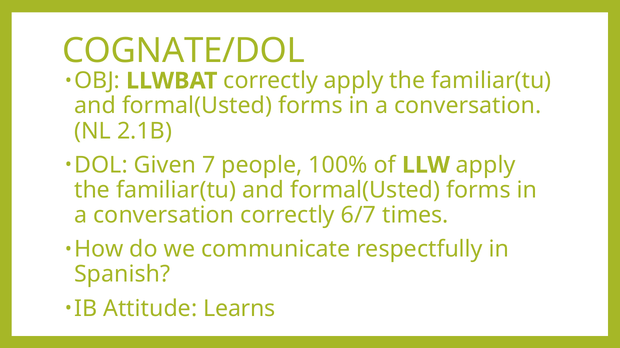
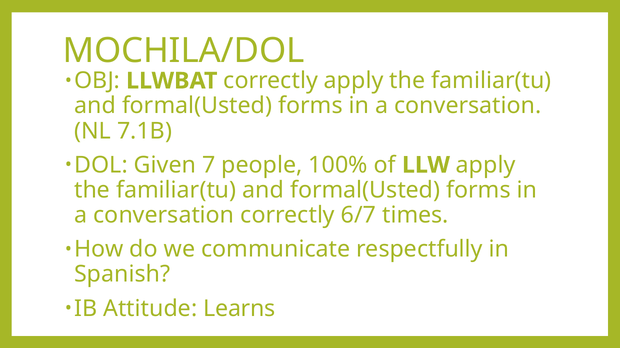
COGNATE/DOL: COGNATE/DOL -> MOCHILA/DOL (184, 51)
2.1B: 2.1B -> 7.1B (145, 131)
